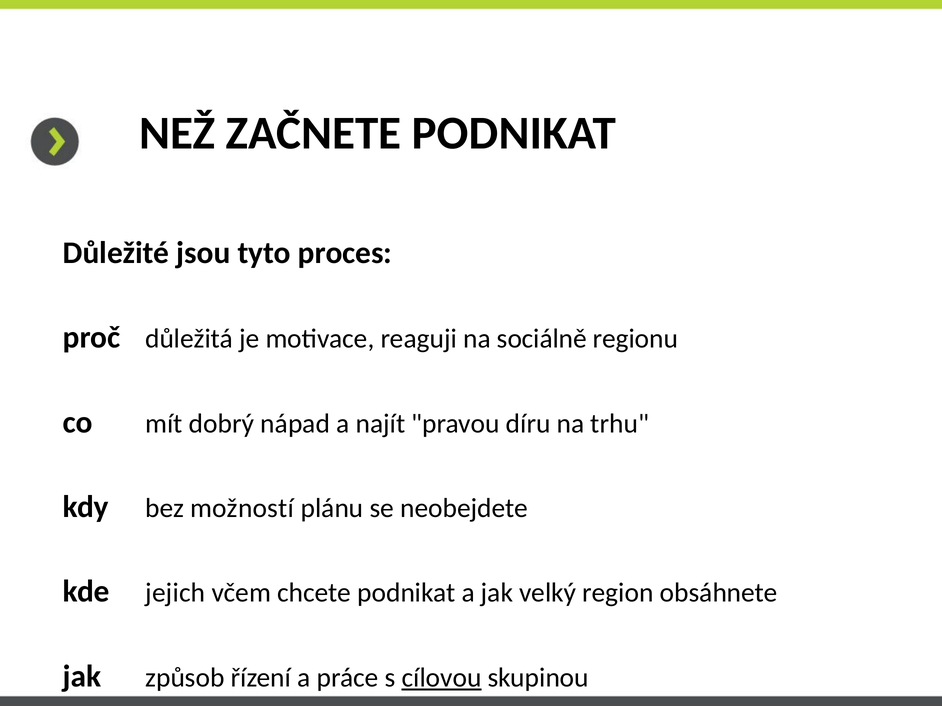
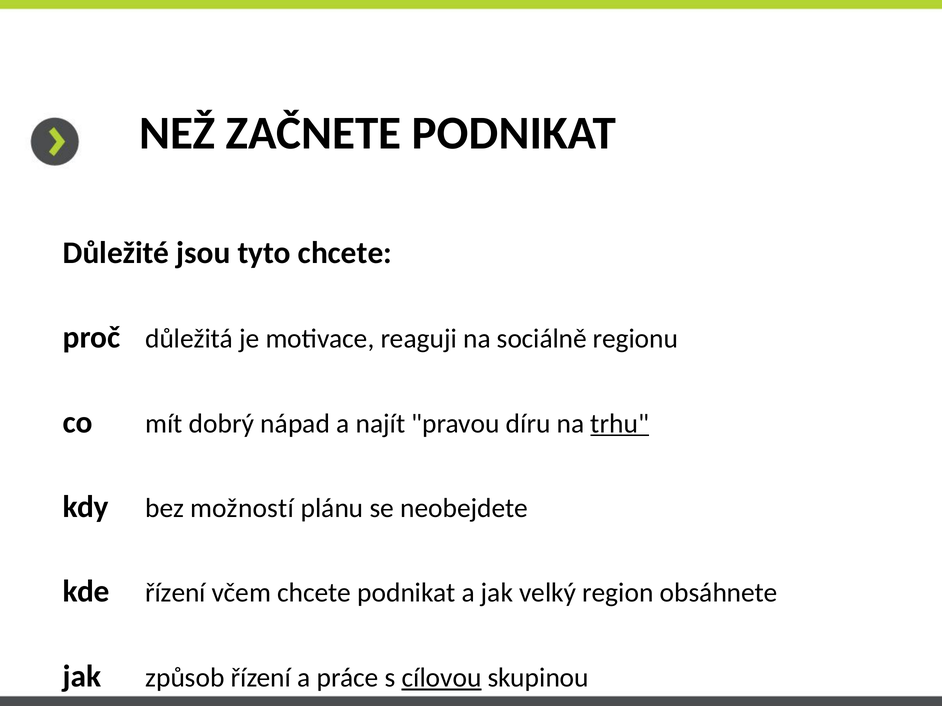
tyto proces: proces -> chcete (345, 253)
trhu underline: none -> present (620, 424)
kde jejich: jejich -> řízení (175, 593)
